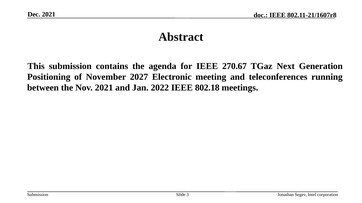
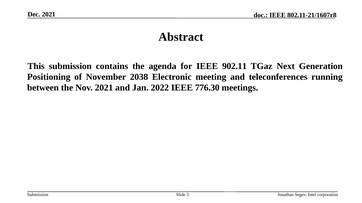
270.67: 270.67 -> 902.11 (234, 66)
2027: 2027 -> 2038 (139, 77)
802.18: 802.18 -> 776.30 (207, 88)
